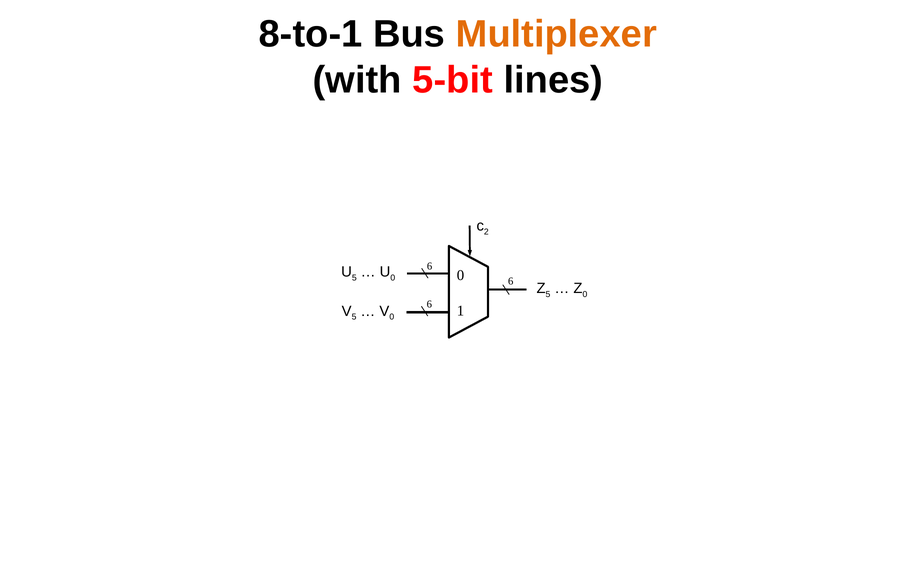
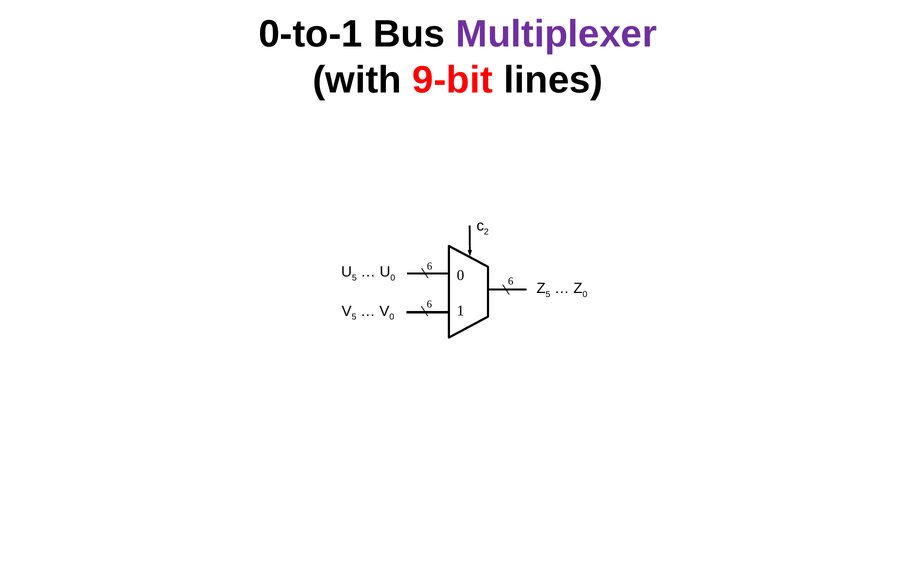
8-to-1: 8-to-1 -> 0-to-1 (311, 34)
Multiplexer colour: orange -> purple (556, 34)
5-bit: 5-bit -> 9-bit (453, 80)
